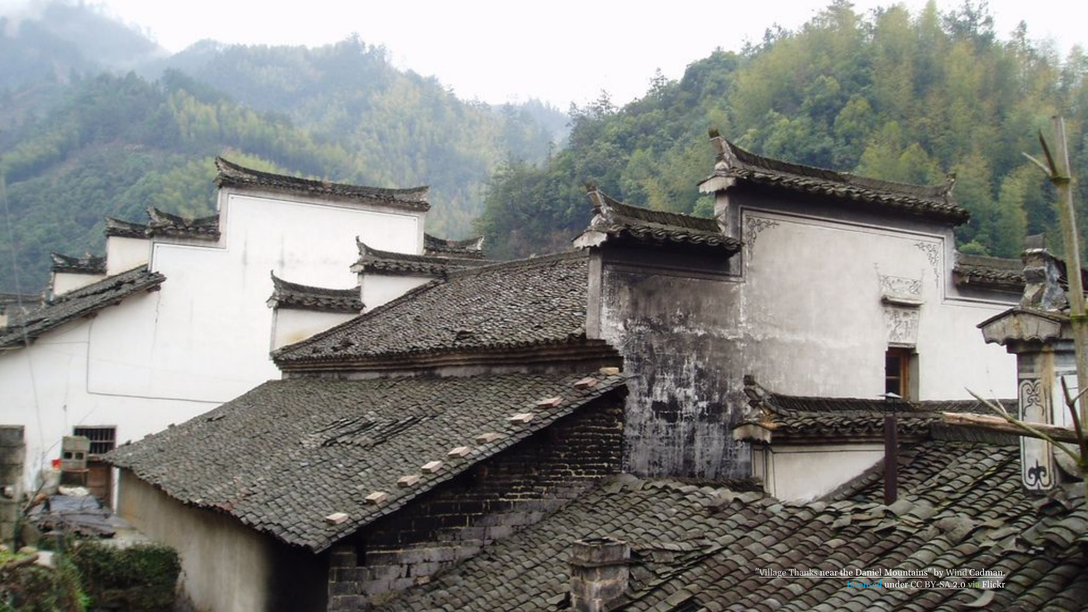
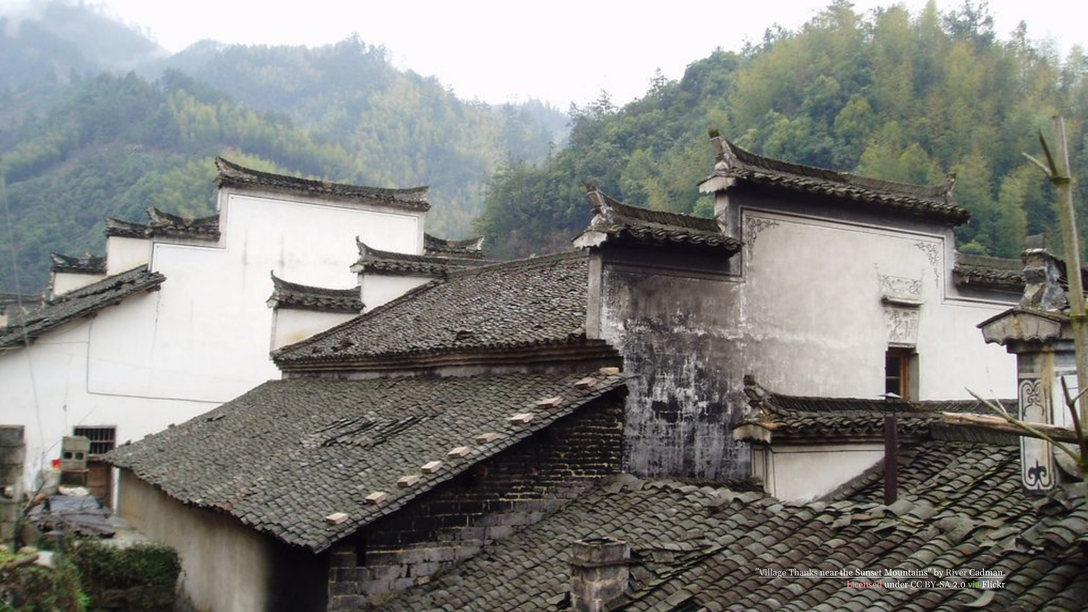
Daniel: Daniel -> Sunset (869, 573)
Wind: Wind -> River (956, 573)
Licensed colour: light blue -> pink (864, 585)
